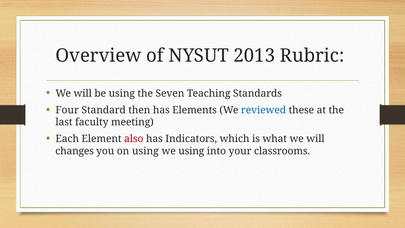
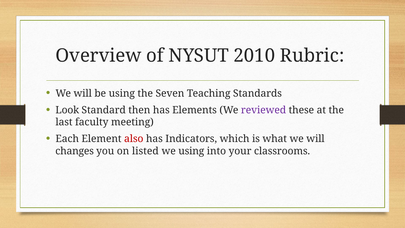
2013: 2013 -> 2010 (254, 56)
Four: Four -> Look (67, 110)
reviewed colour: blue -> purple (264, 110)
on using: using -> listed (145, 151)
